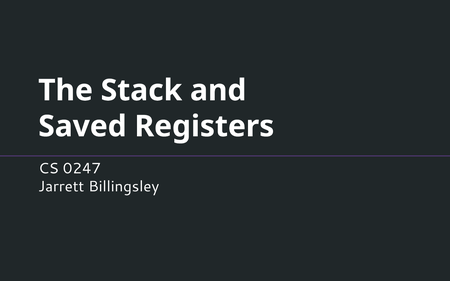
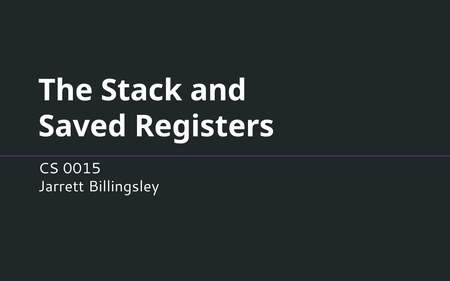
0247: 0247 -> 0015 (82, 169)
